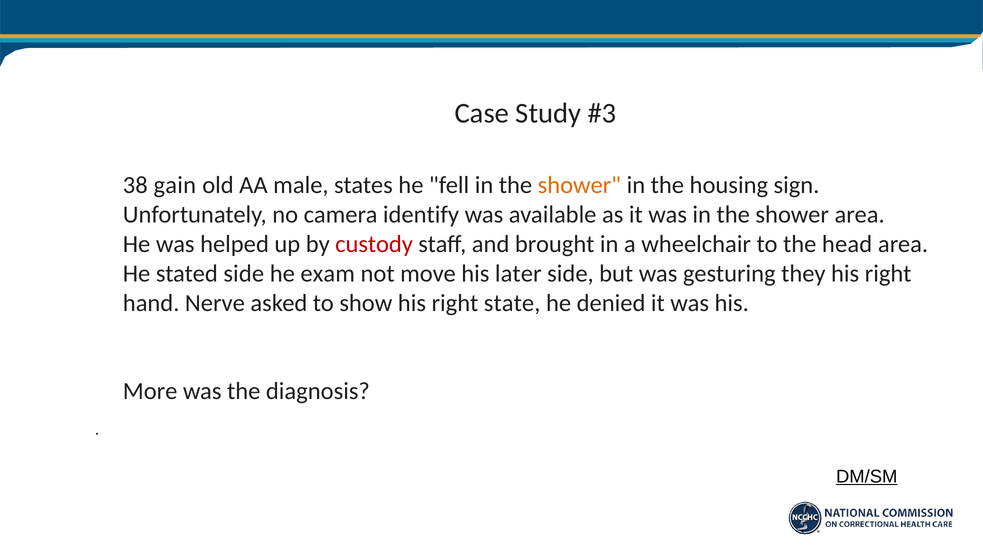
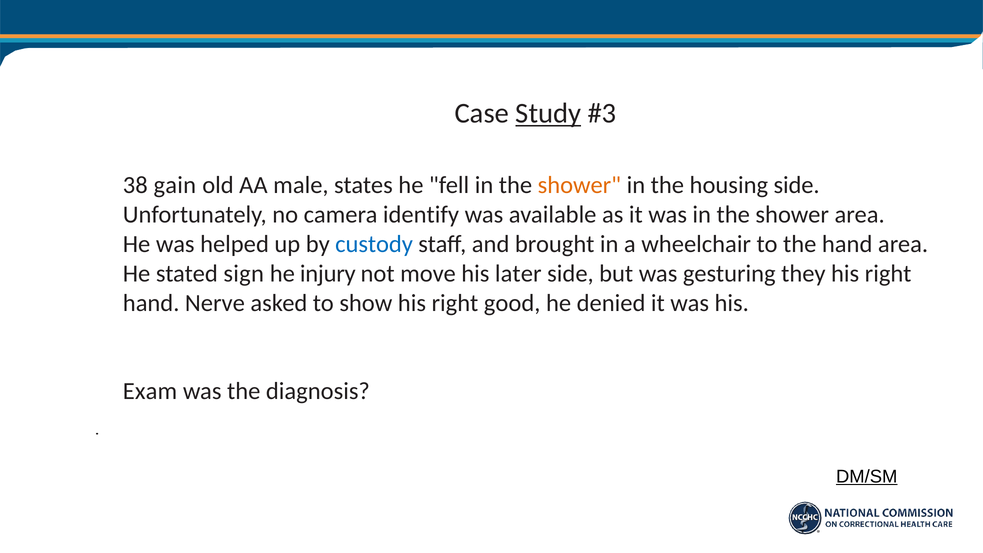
Study underline: none -> present (548, 113)
housing sign: sign -> side (797, 185)
custody colour: red -> blue (374, 244)
the head: head -> hand (847, 244)
stated side: side -> sign (244, 273)
exam: exam -> injury (328, 273)
state: state -> good (512, 303)
More: More -> Exam (150, 391)
